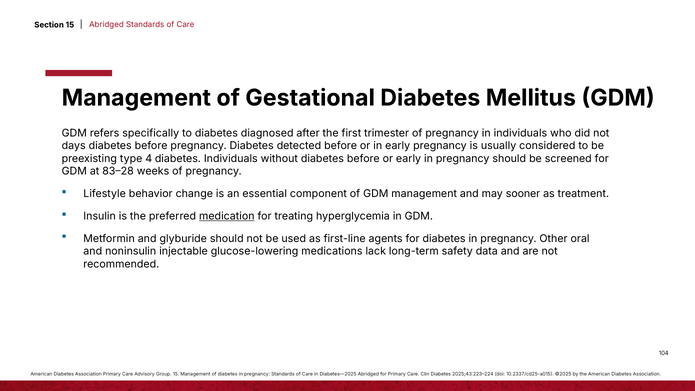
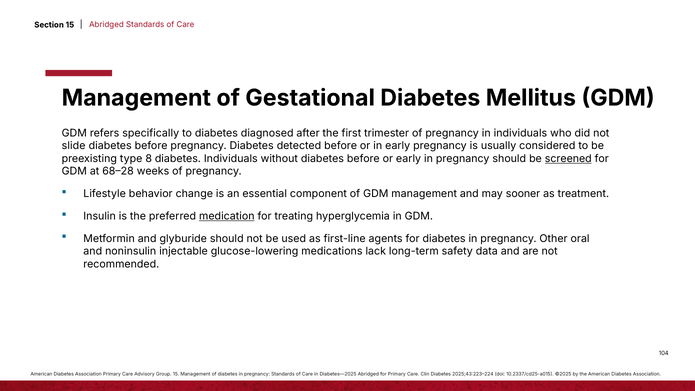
days: days -> slide (74, 146)
4: 4 -> 8 (149, 159)
screened underline: none -> present (568, 159)
83–28: 83–28 -> 68–28 (118, 171)
